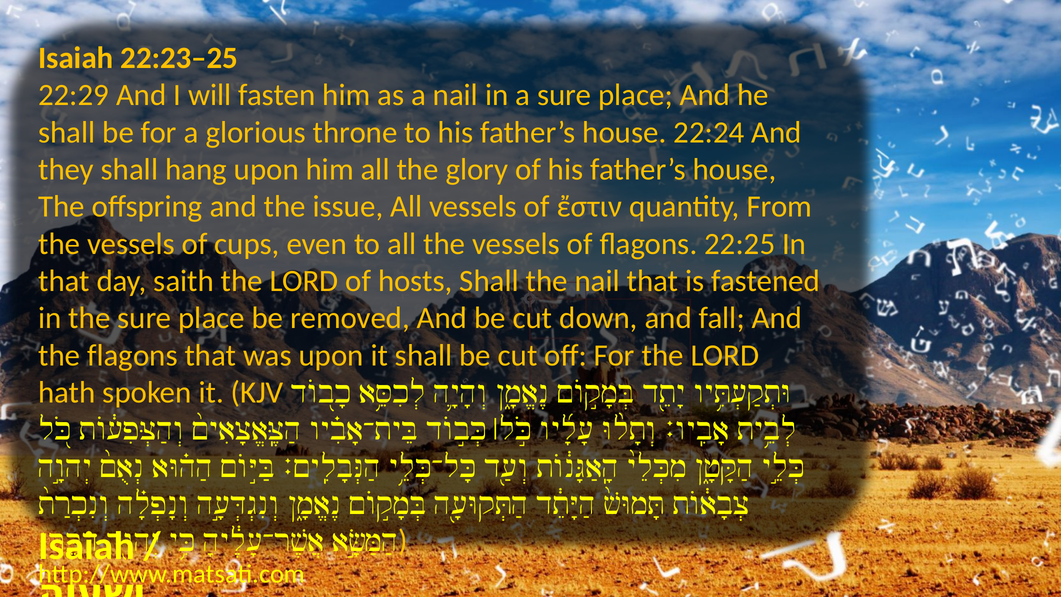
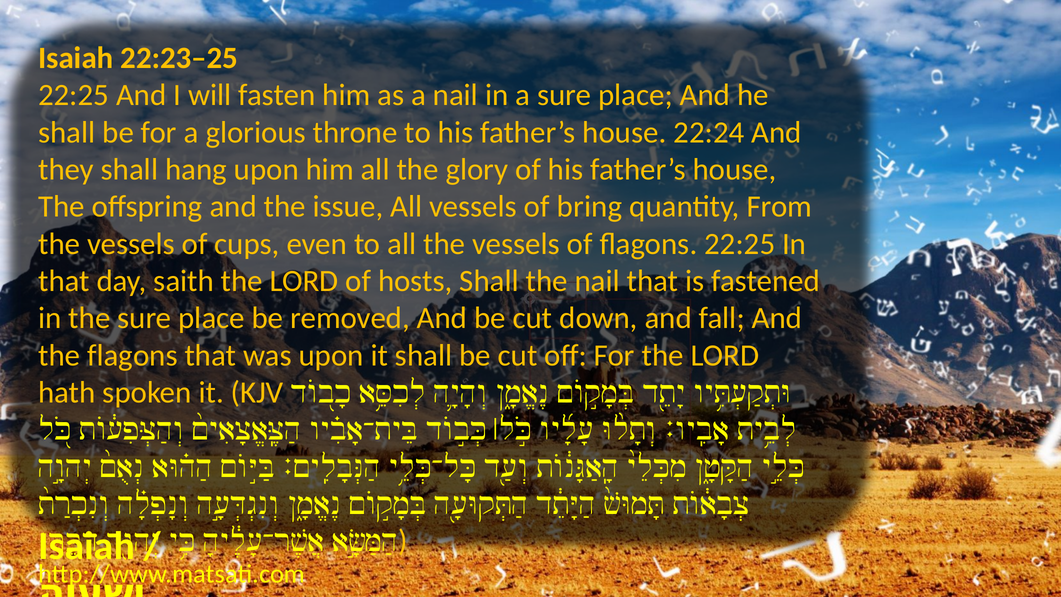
22:29: 22:29 -> 22:25 (74, 95)
ἔστιν: ἔστιν -> bring (589, 207)
